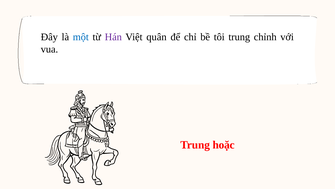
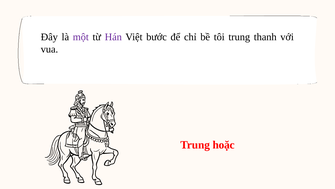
một colour: blue -> purple (81, 37)
quân: quân -> bước (157, 37)
chỉnh: chỉnh -> thanh (265, 37)
